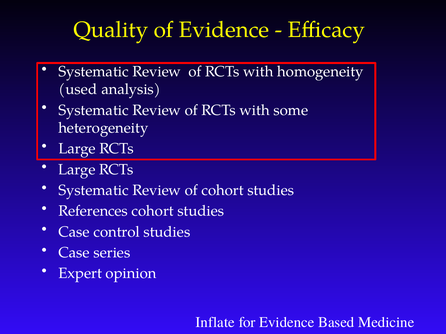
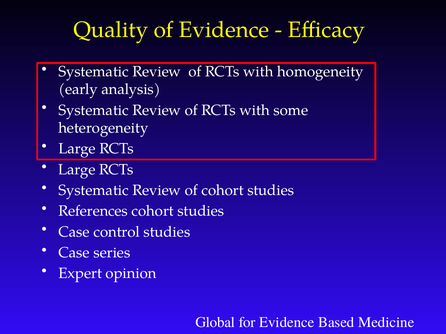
used: used -> early (78, 90)
Inflate: Inflate -> Global (215, 323)
